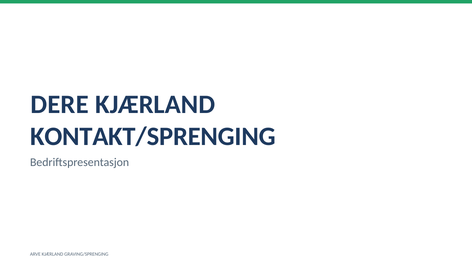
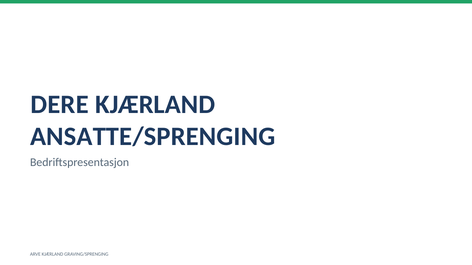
KONTAKT/SPRENGING: KONTAKT/SPRENGING -> ANSATTE/SPRENGING (153, 137)
